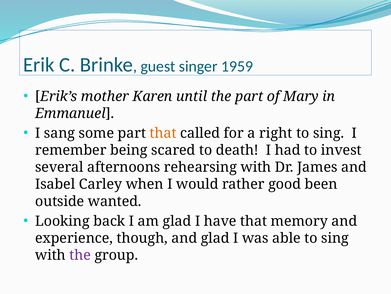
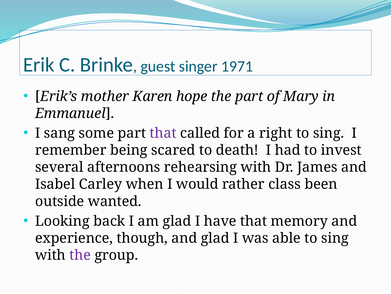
1959: 1959 -> 1971 (237, 66)
until: until -> hope (192, 96)
that colour: orange -> purple (163, 133)
good: good -> class (285, 184)
